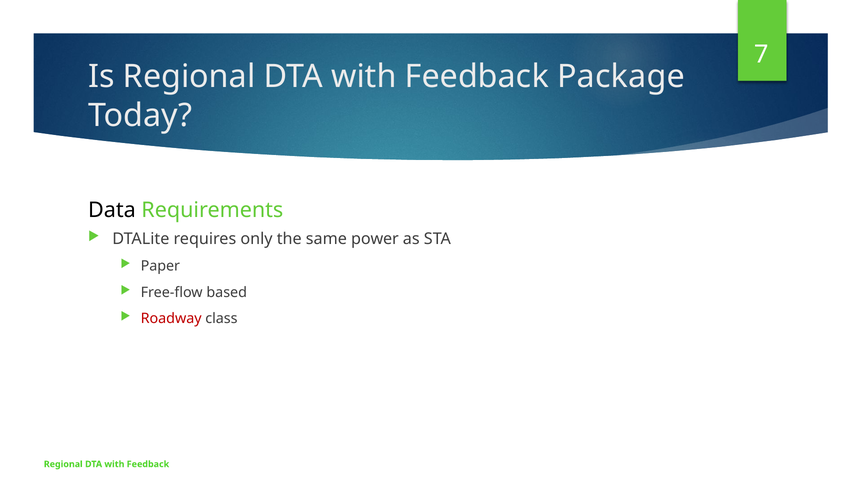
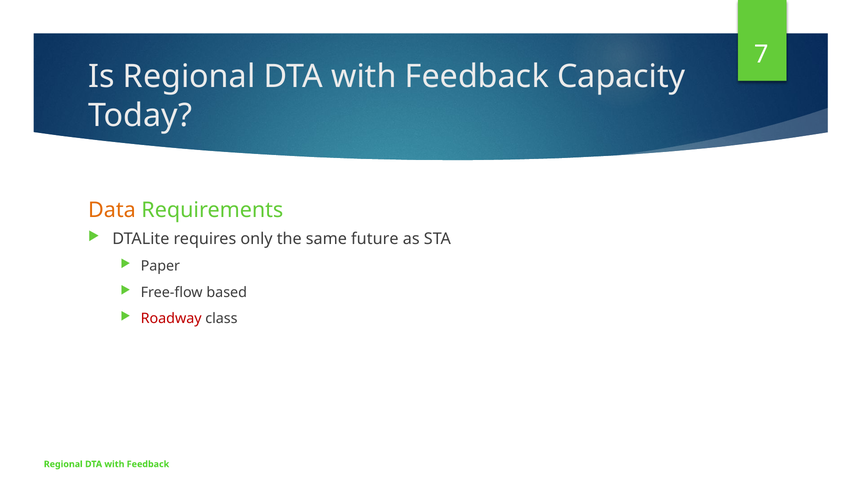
Package: Package -> Capacity (621, 77)
Data colour: black -> orange (112, 210)
power: power -> future (375, 239)
